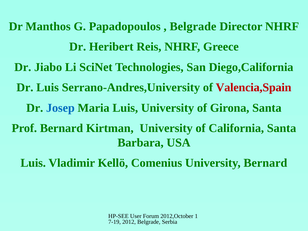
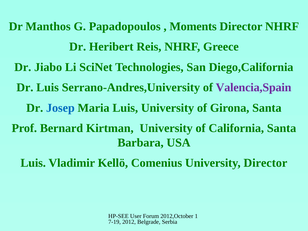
Belgrade: Belgrade -> Moments (193, 26)
Valencia,Spain colour: red -> purple (254, 87)
University Bernard: Bernard -> Director (265, 163)
